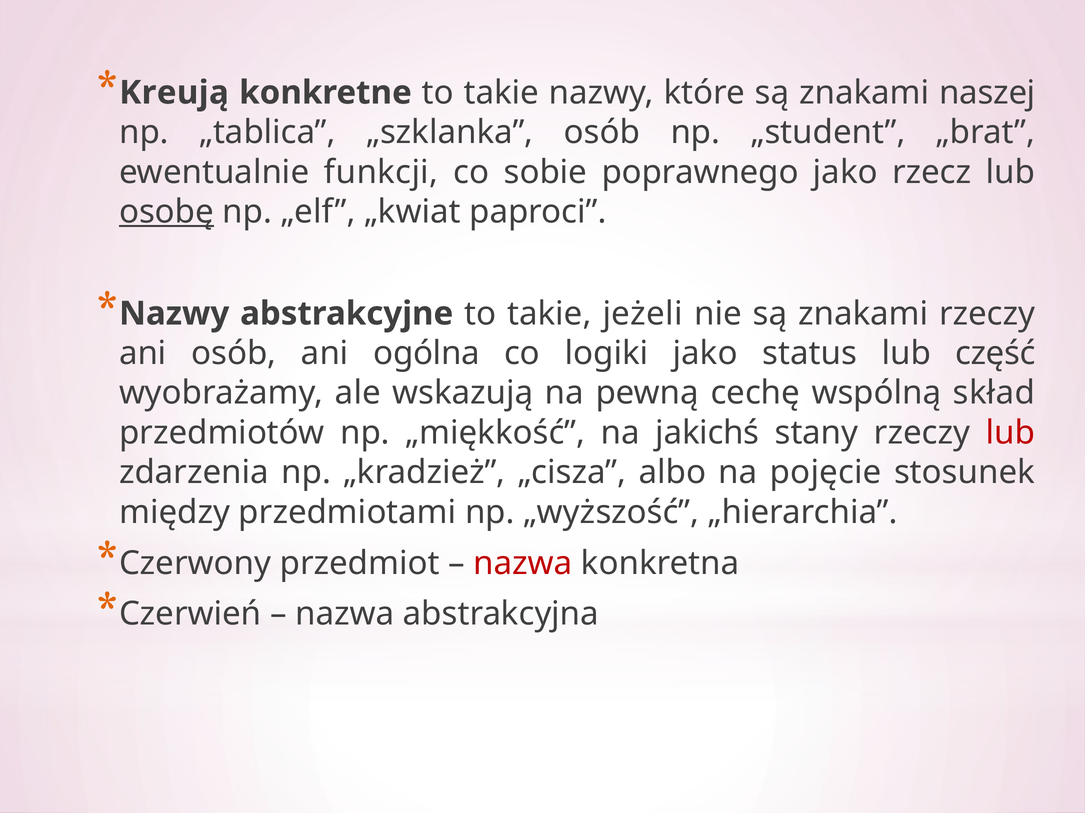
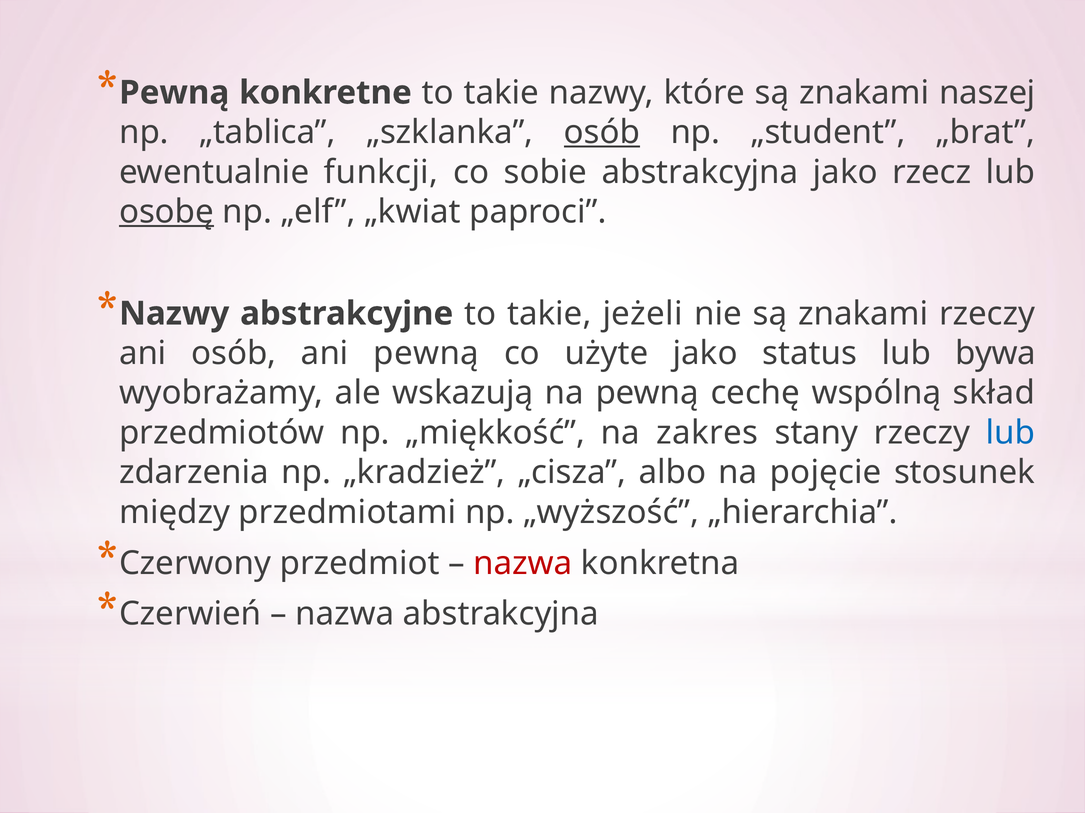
Kreują: Kreują -> Pewną (174, 93)
osób underline: none -> present (602, 133)
sobie poprawnego: poprawnego -> abstrakcyjna (700, 172)
ani ogólna: ogólna -> pewną (426, 354)
logiki: logiki -> użyte (607, 354)
część: część -> bywa (995, 354)
jakichś: jakichś -> zakres (707, 433)
lub colour: red -> blue (1011, 433)
